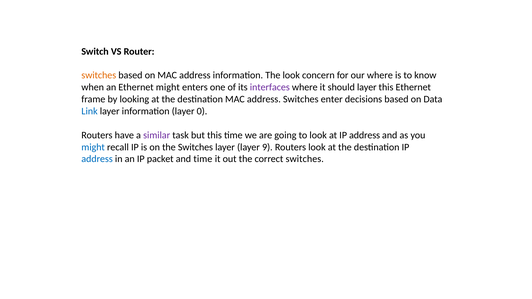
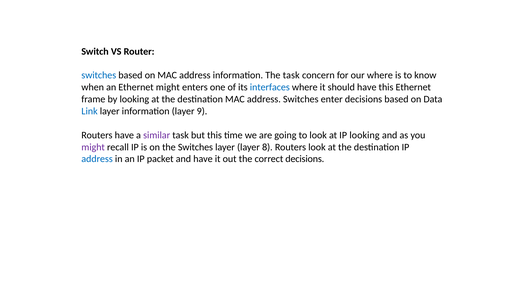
switches colour: orange -> blue (99, 75)
The look: look -> task (291, 75)
interfaces colour: purple -> blue (270, 87)
should layer: layer -> have (367, 87)
0: 0 -> 9 (202, 111)
at IP address: address -> looking (364, 135)
might colour: blue -> purple (93, 147)
9: 9 -> 8 (267, 147)
and time: time -> have (203, 159)
correct switches: switches -> decisions (305, 159)
